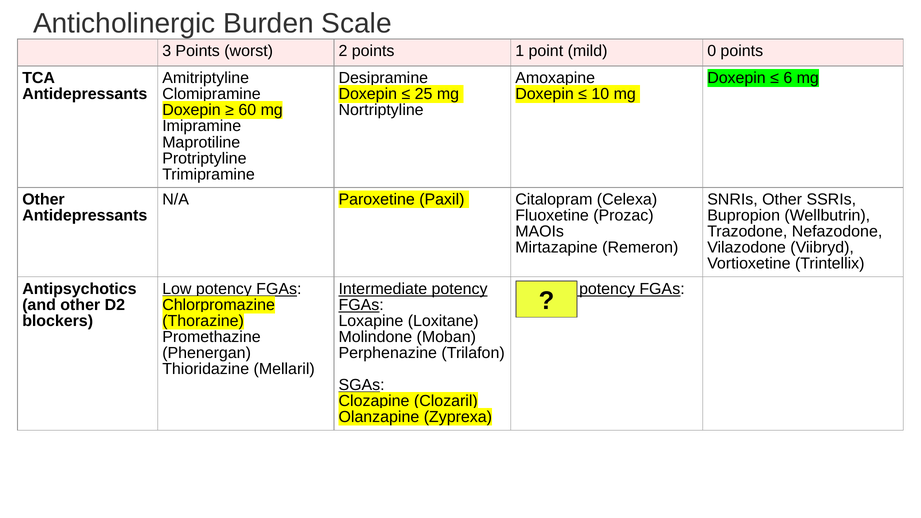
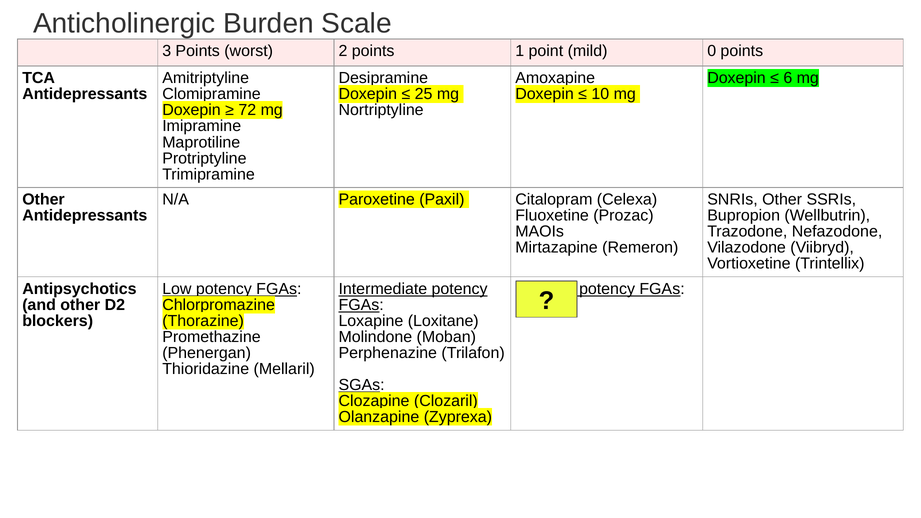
60: 60 -> 72 (247, 110)
